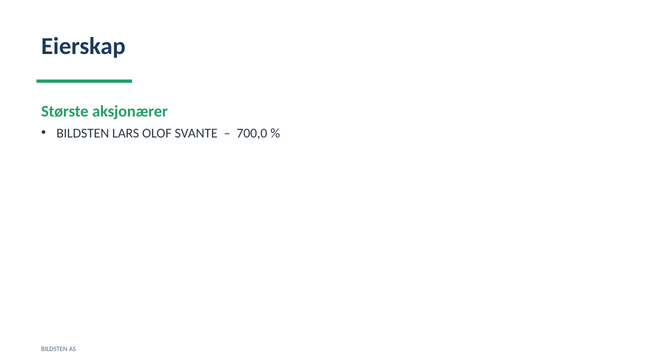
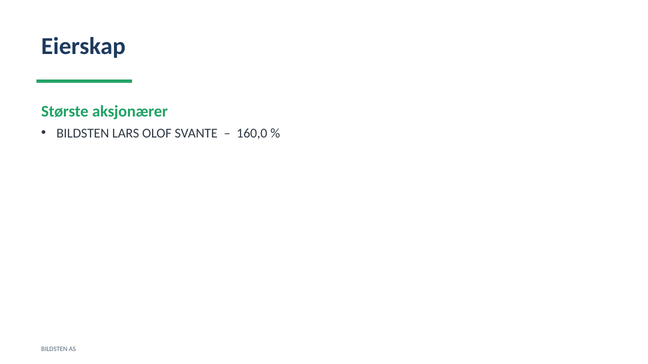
700,0: 700,0 -> 160,0 (252, 133)
